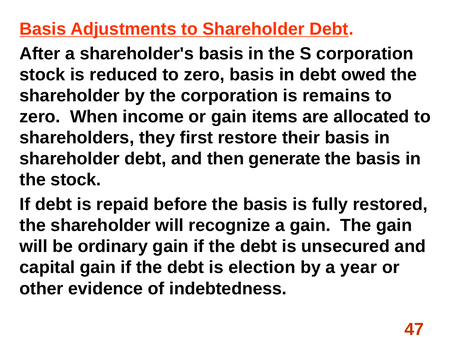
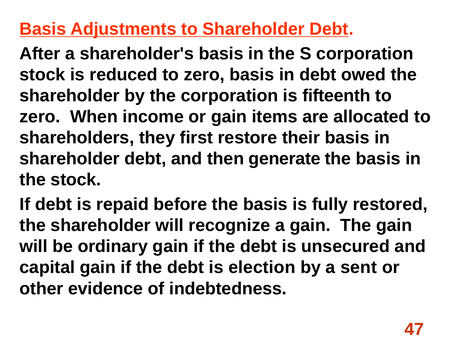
remains: remains -> fifteenth (336, 96)
year: year -> sent (359, 268)
